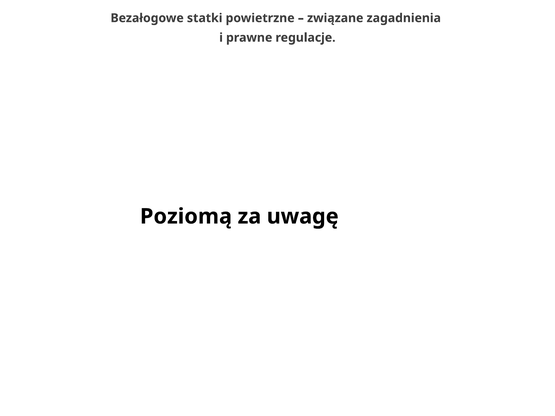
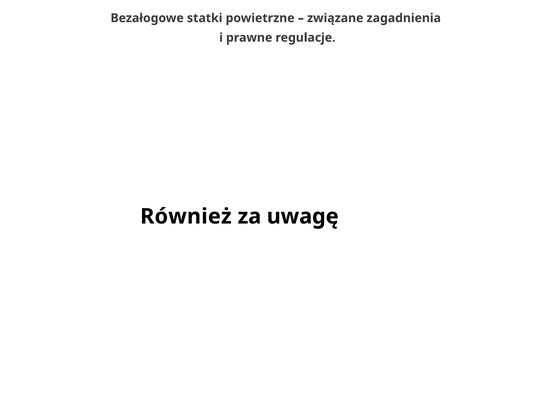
Poziomą: Poziomą -> Również (186, 217)
